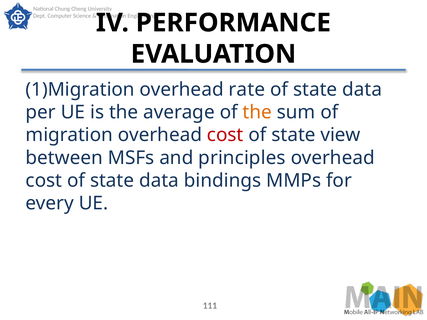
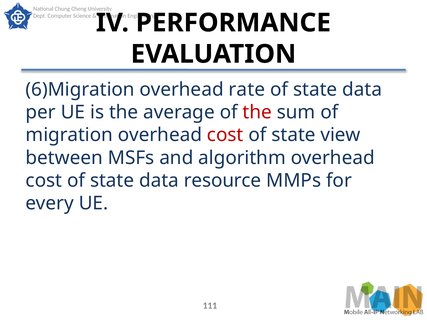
1)Migration: 1)Migration -> 6)Migration (80, 90)
the colour: orange -> red (257, 112)
principles: principles -> algorithm (242, 158)
bindings: bindings -> resource (223, 181)
